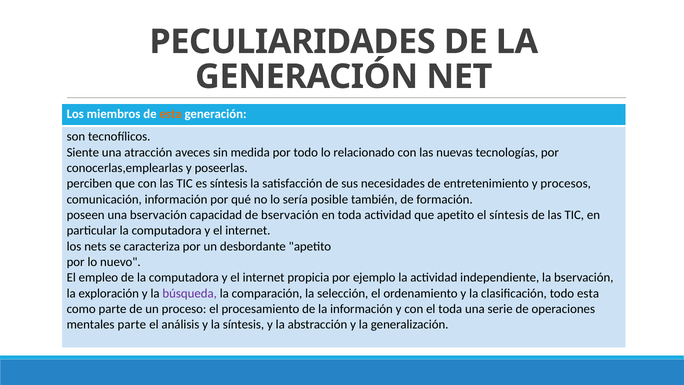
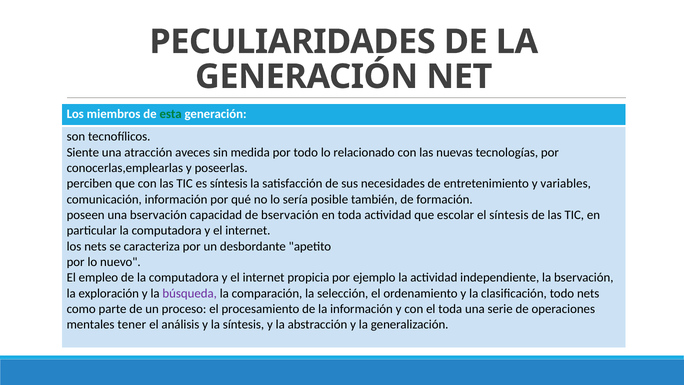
esta colour: orange -> green (171, 114)
procesos: procesos -> variables (566, 184)
que apetito: apetito -> escolar (456, 215)
todo esta: esta -> nets (588, 293)
mentales parte: parte -> tener (132, 324)
